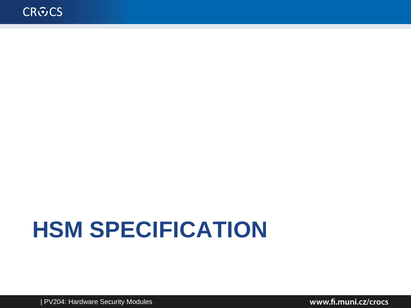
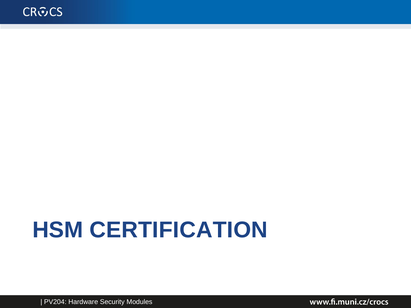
SPECIFICATION: SPECIFICATION -> CERTIFICATION (179, 230)
